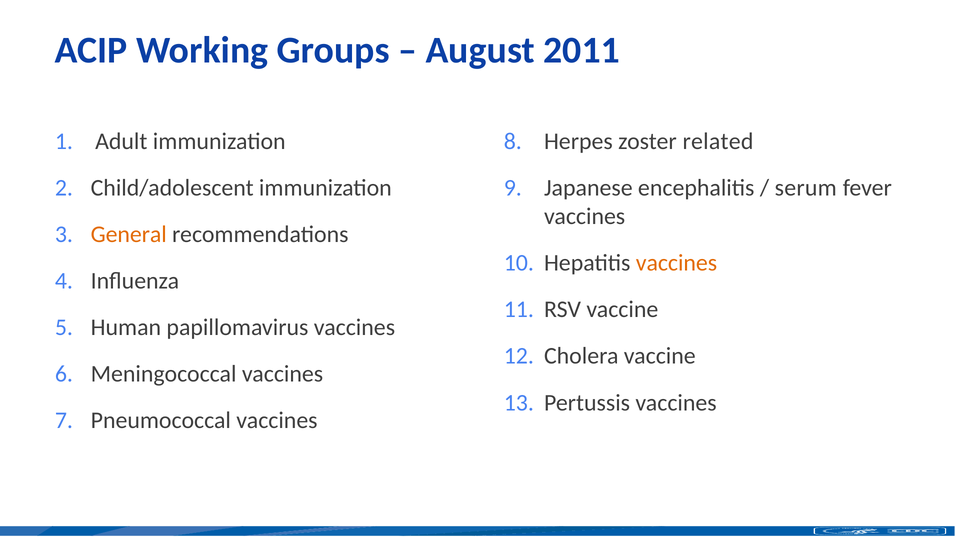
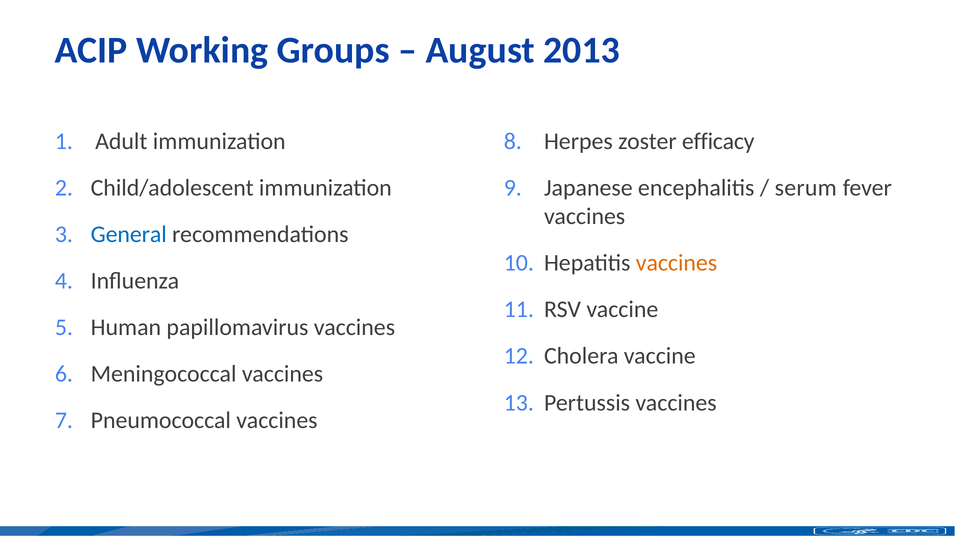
2011: 2011 -> 2013 (582, 50)
related: related -> efficacy (718, 141)
General colour: orange -> blue (129, 234)
